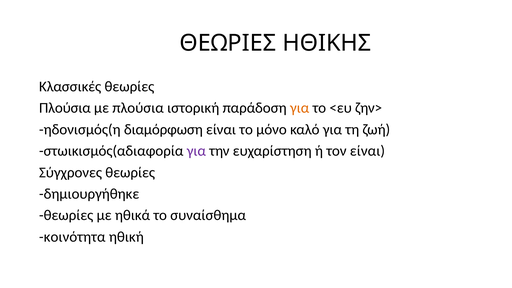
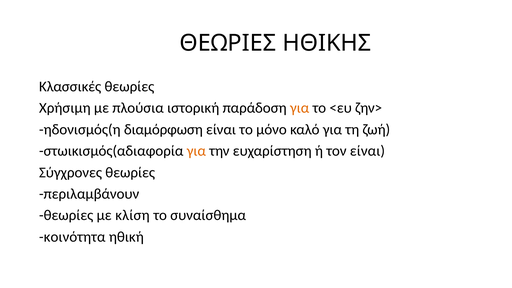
Πλούσια: Πλούσια -> Χρήσιμη (65, 108)
για colour: purple -> orange (196, 151)
δημιουργήθηκε: δημιουργήθηκε -> περιλαμβάνουν (89, 194)
ηθικά: ηθικά -> κλίση (132, 215)
